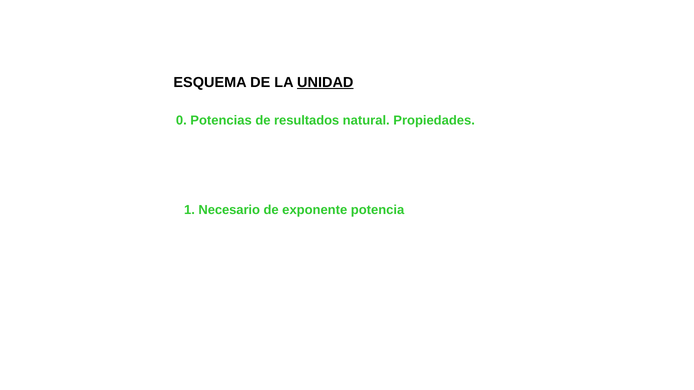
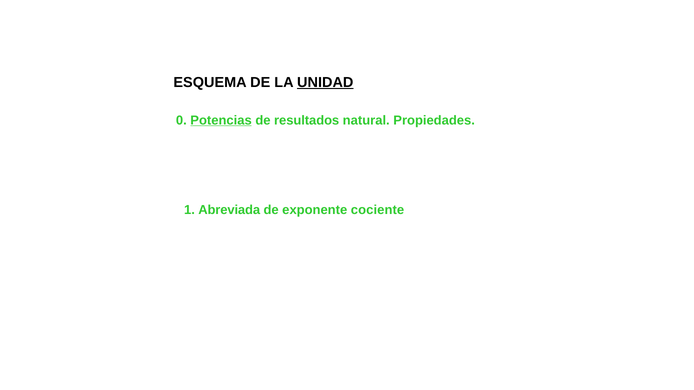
Potencias underline: none -> present (221, 120)
Necesario: Necesario -> Abreviada (229, 210)
potencia: potencia -> cociente (378, 210)
